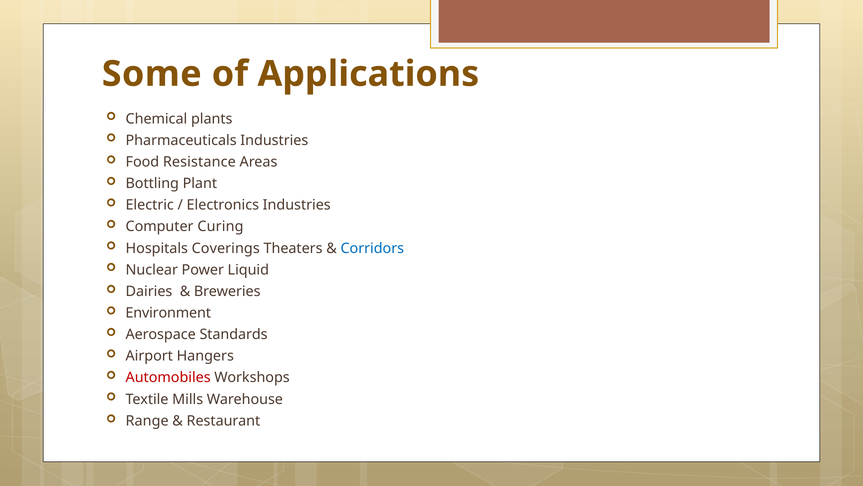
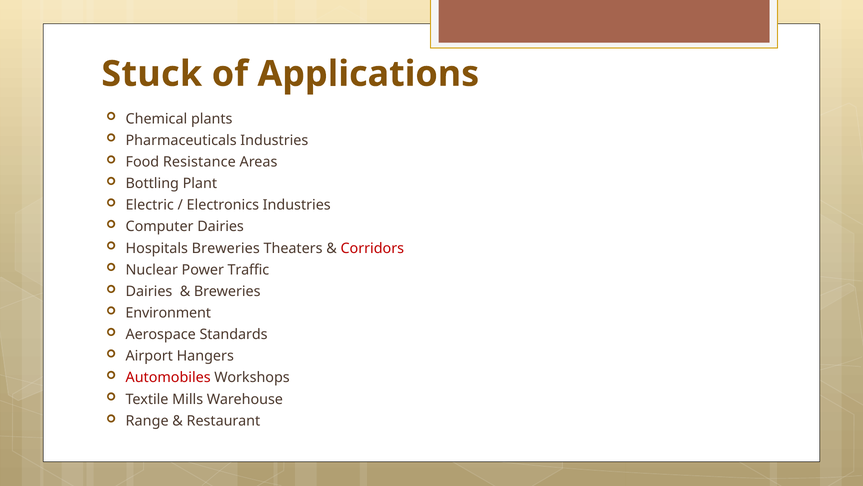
Some: Some -> Stuck (152, 74)
Computer Curing: Curing -> Dairies (221, 226)
Hospitals Coverings: Coverings -> Breweries (226, 248)
Corridors colour: blue -> red (372, 248)
Liquid: Liquid -> Traffic (248, 270)
